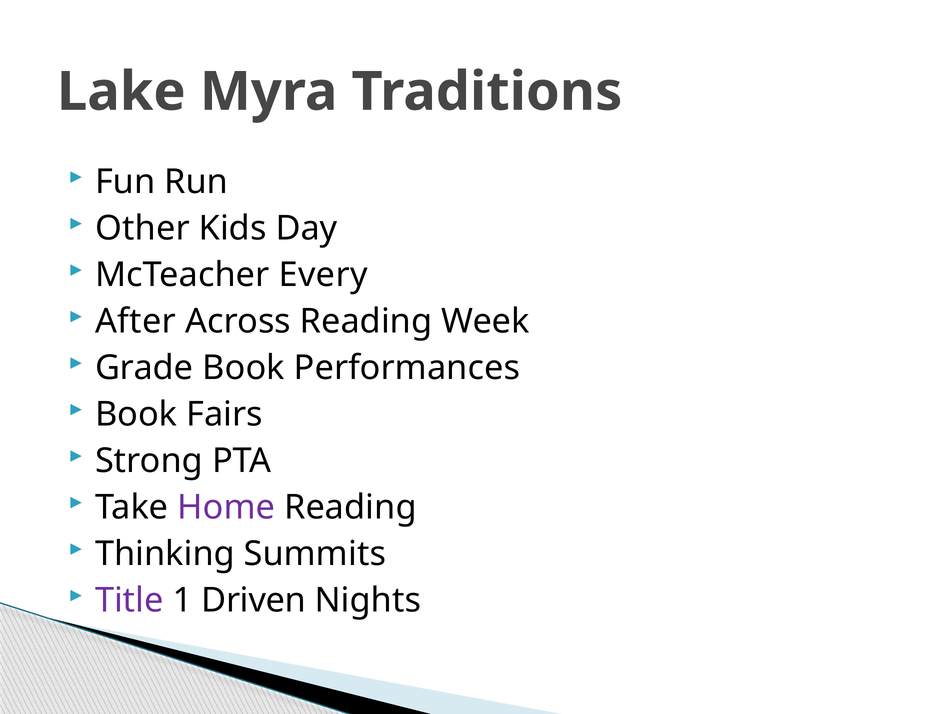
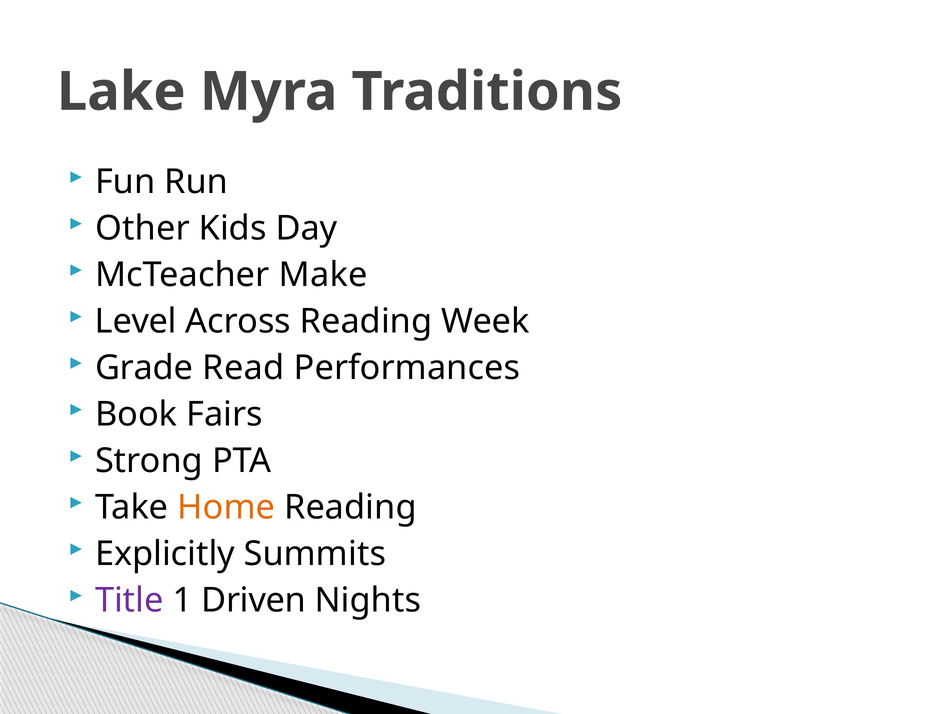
Every: Every -> Make (323, 275)
After: After -> Level (136, 321)
Grade Book: Book -> Read (243, 368)
Home colour: purple -> orange (226, 508)
Thinking: Thinking -> Explicitly (165, 554)
